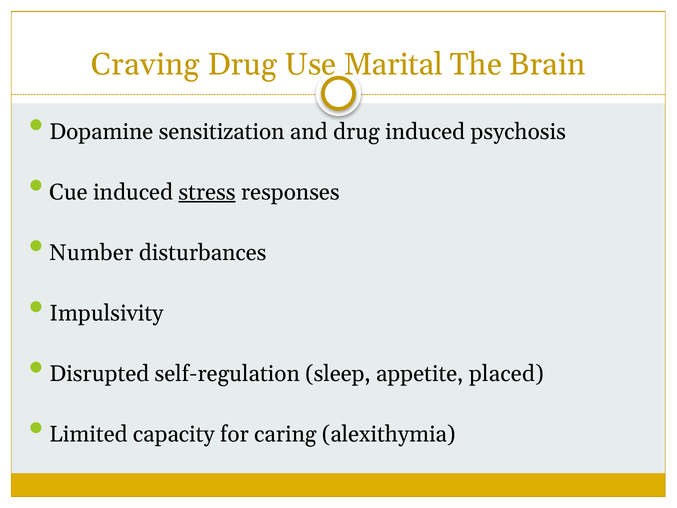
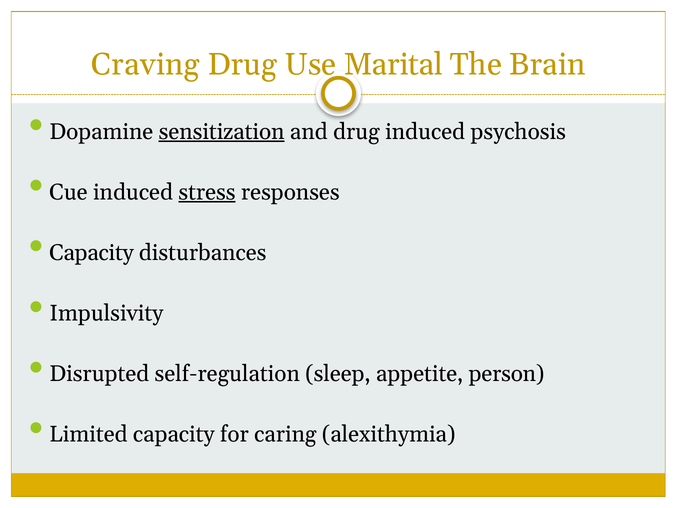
sensitization underline: none -> present (222, 132)
Number: Number -> Capacity (92, 253)
placed: placed -> person (507, 374)
